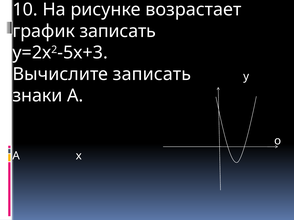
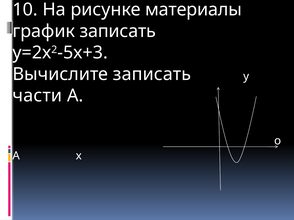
возрастает: возрастает -> материалы (193, 10)
знаки: знаки -> части (37, 96)
